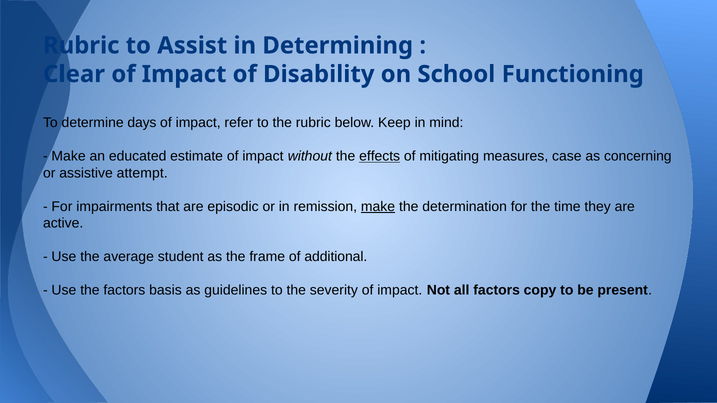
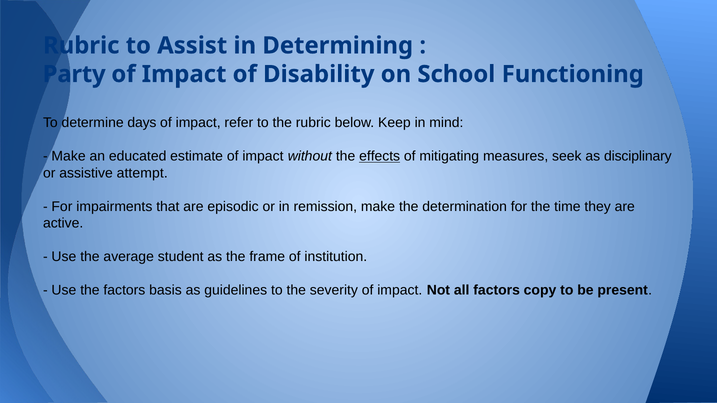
Clear: Clear -> Party (74, 74)
case: case -> seek (567, 156)
concerning: concerning -> disciplinary (638, 156)
make underline: present -> none (378, 207)
additional: additional -> institution (336, 257)
